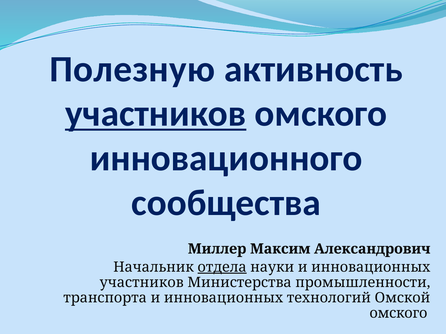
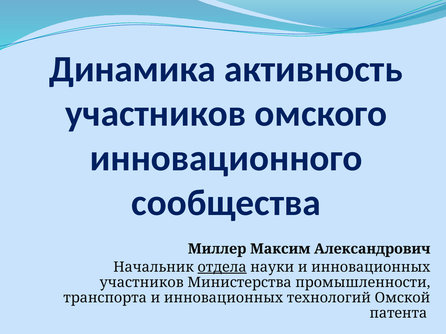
Полезную: Полезную -> Динамика (133, 69)
участников underline: present -> none (156, 114)
омского: омского -> патента (398, 314)
